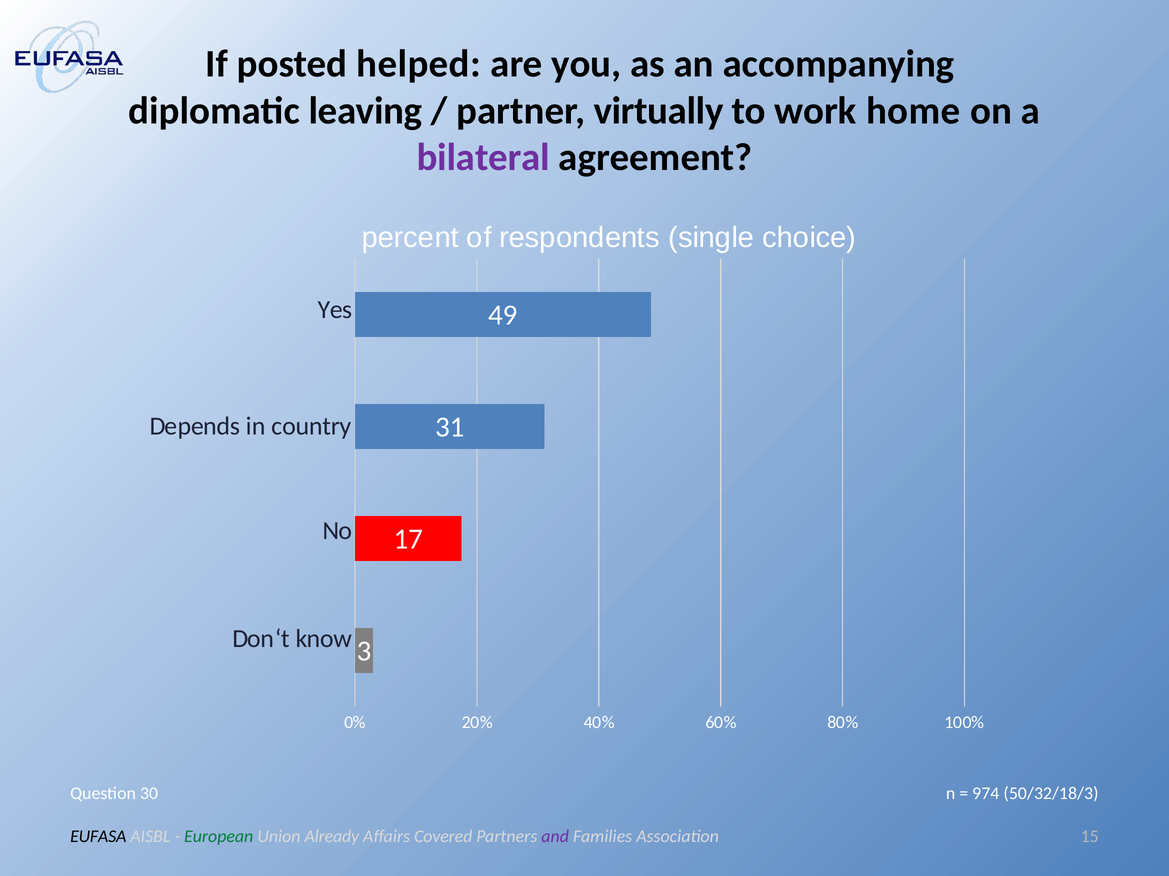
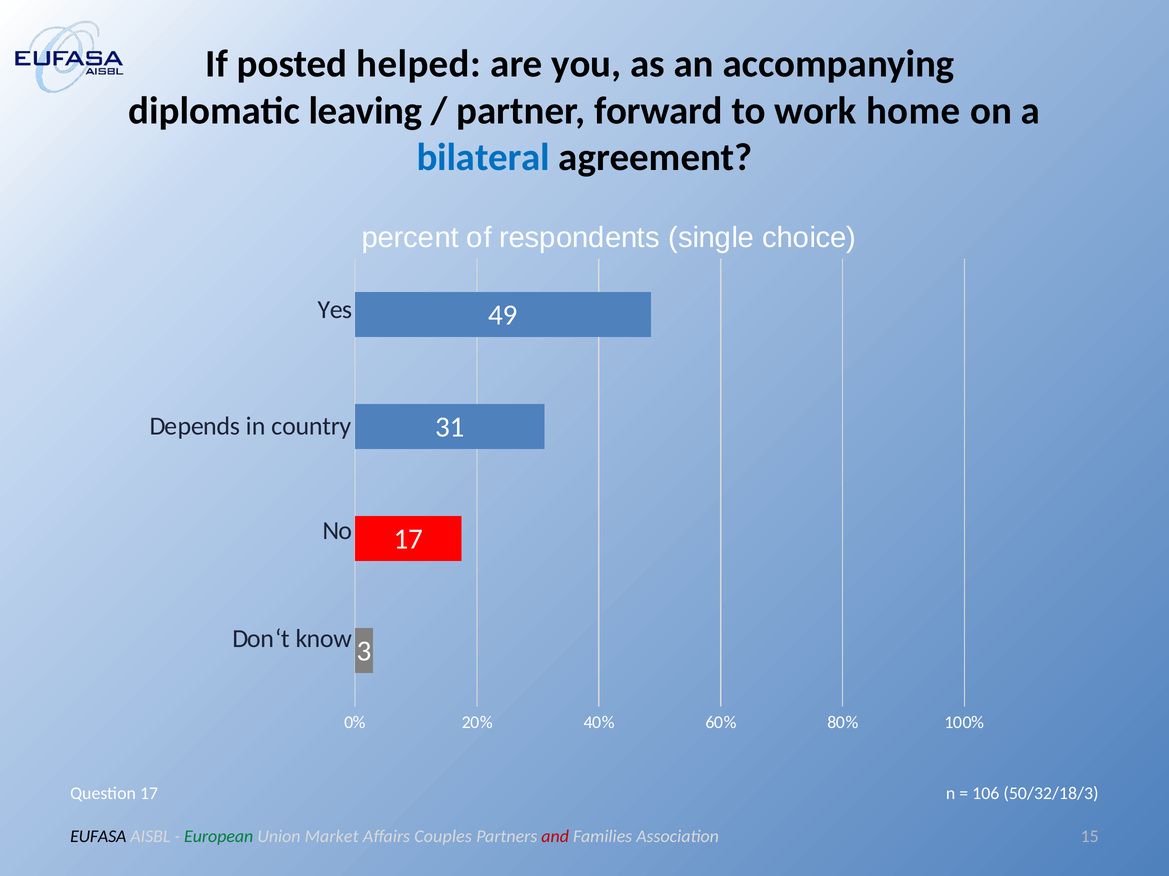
virtually: virtually -> forward (658, 111)
bilateral colour: purple -> blue (483, 158)
Question 30: 30 -> 17 (149, 794)
974: 974 -> 106 (986, 794)
Already: Already -> Market (332, 837)
Covered: Covered -> Couples (443, 837)
and colour: purple -> red (555, 837)
